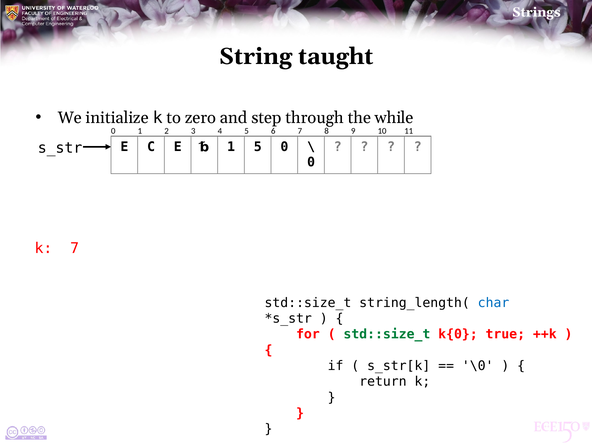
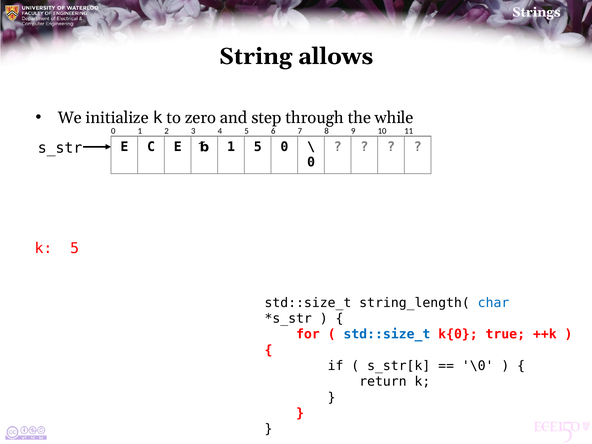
taught: taught -> allows (336, 56)
k 7: 7 -> 5 (75, 248)
std::size_t colour: green -> blue (387, 334)
